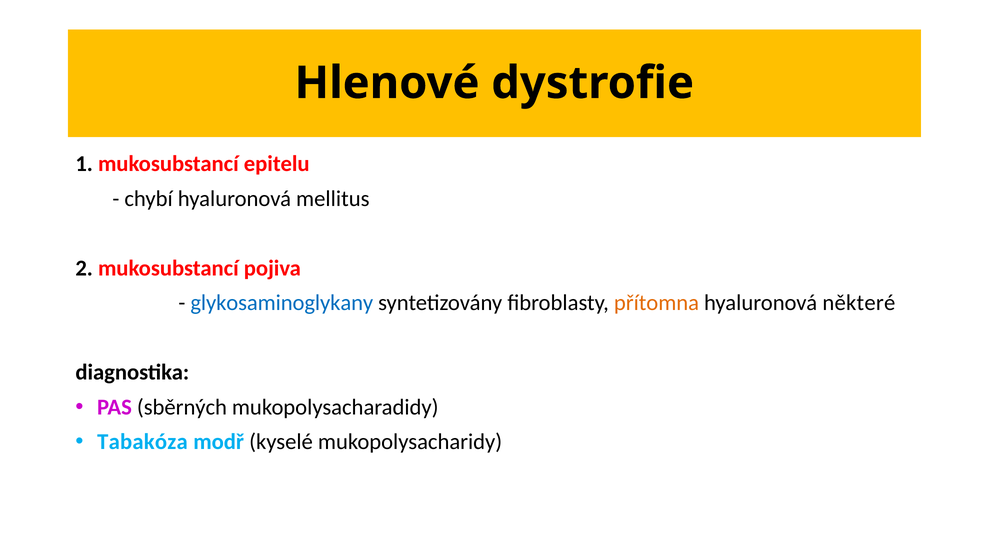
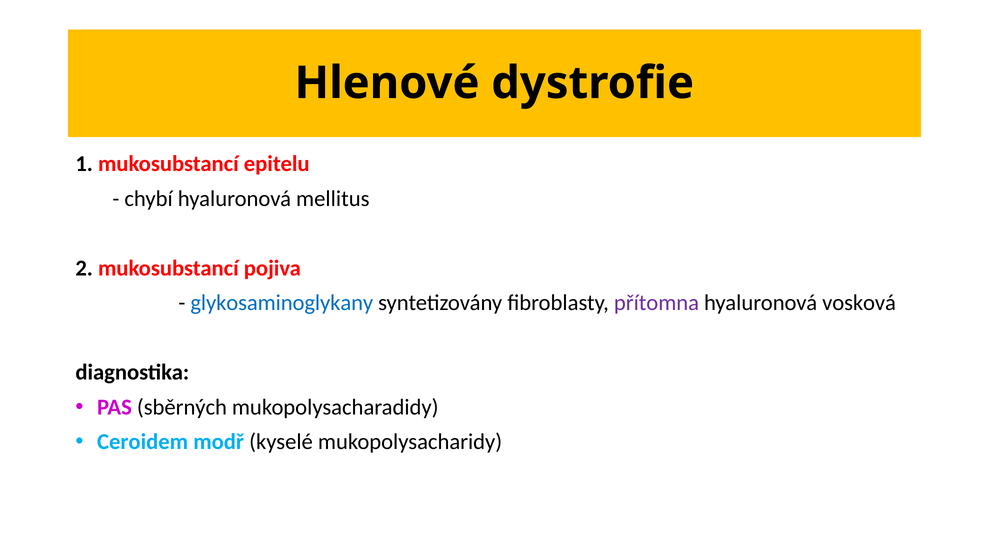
přítomna colour: orange -> purple (656, 303)
některé: některé -> vosková (859, 303)
Tabakóza: Tabakóza -> Ceroidem (143, 442)
